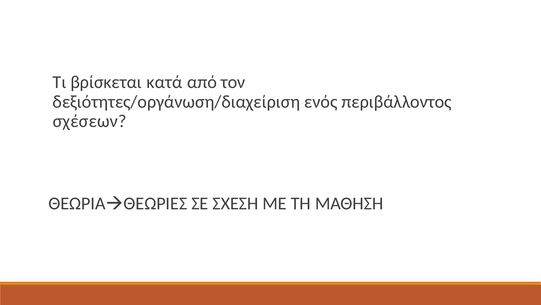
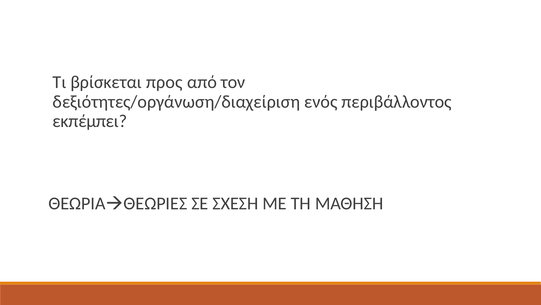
κατά: κατά -> προς (164, 82)
σχέσεων: σχέσεων -> εκπέμπει (90, 121)
